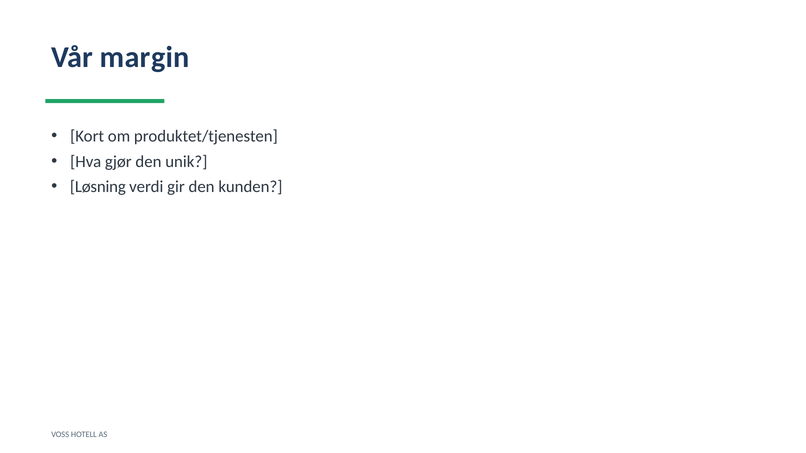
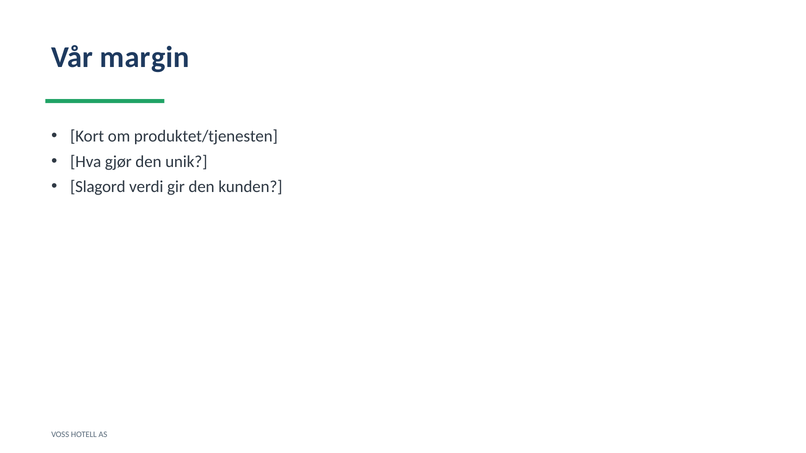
Løsning: Løsning -> Slagord (98, 187)
